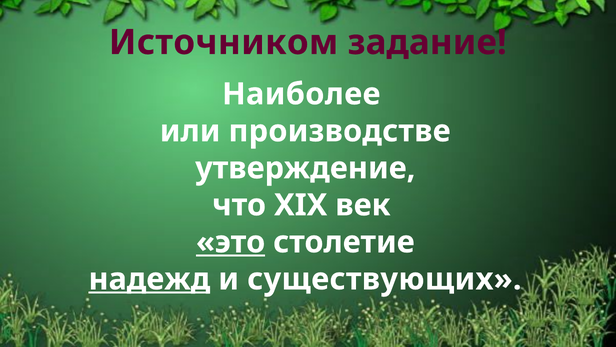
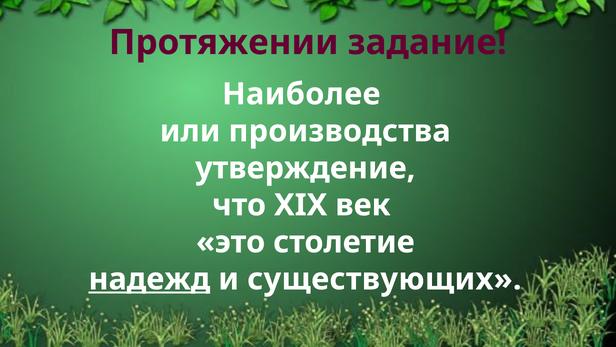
Источником: Источником -> Протяжении (224, 42)
производстве: производстве -> производства (340, 131)
это underline: present -> none (231, 242)
